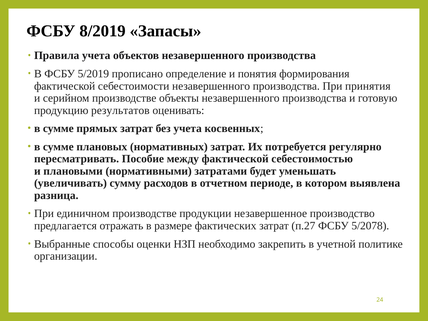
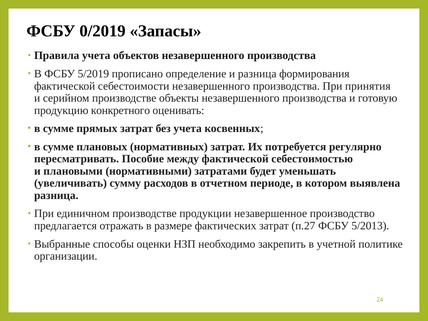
8/2019: 8/2019 -> 0/2019 (103, 31)
и понятия: понятия -> разница (257, 74)
результатов: результатов -> конкретного (120, 110)
5/2078: 5/2078 -> 5/2013 (370, 226)
